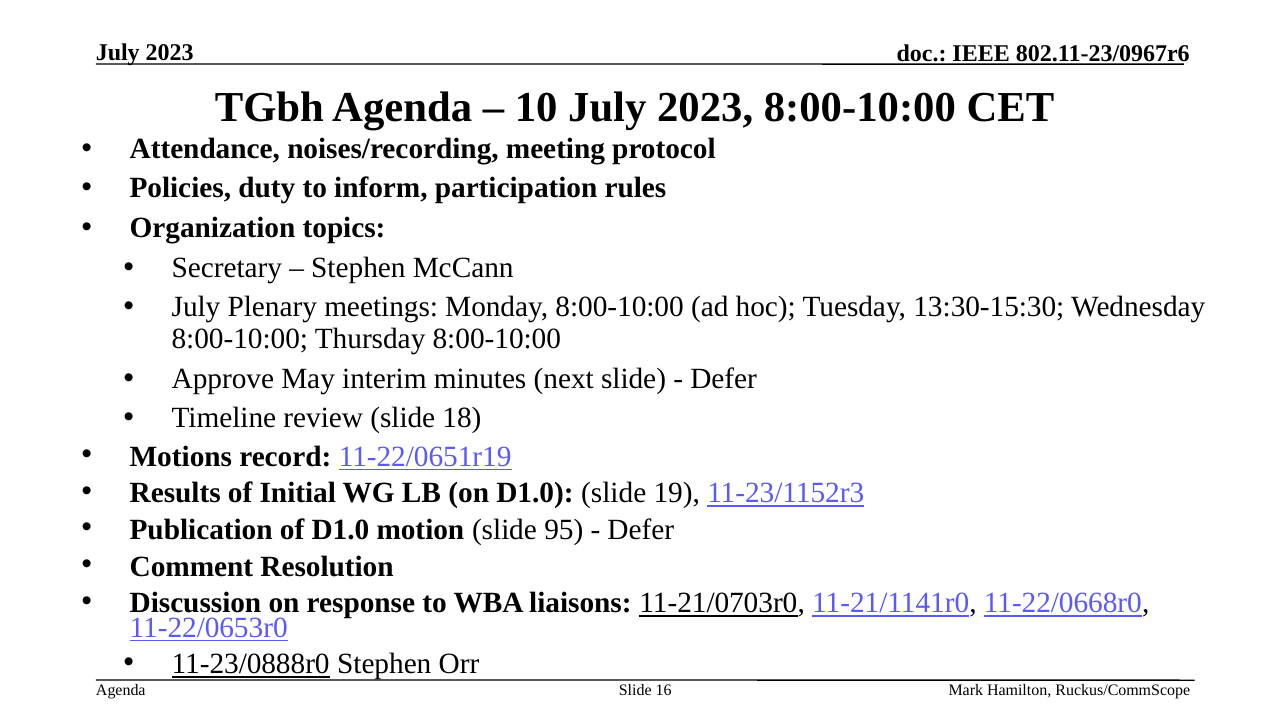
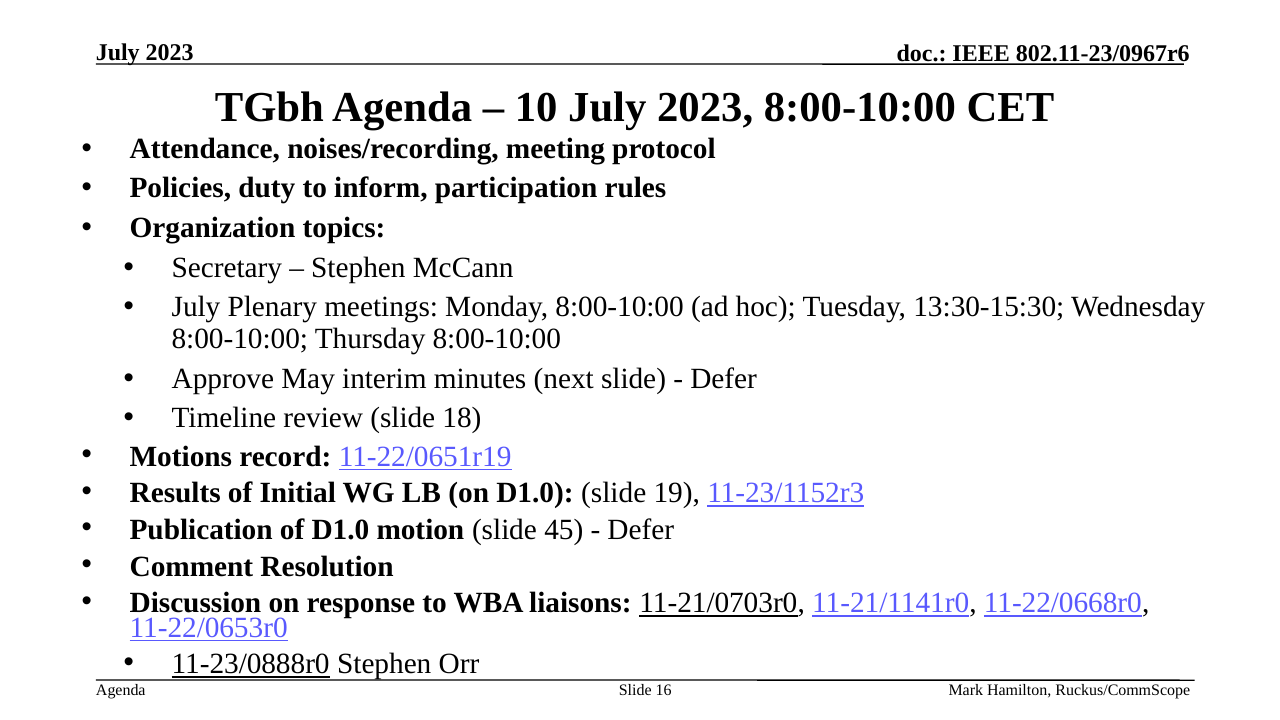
95: 95 -> 45 (564, 530)
